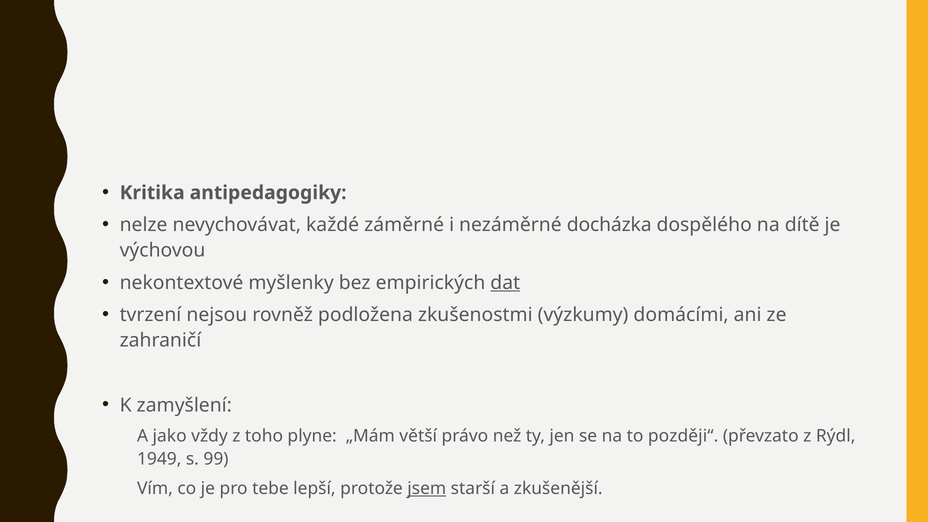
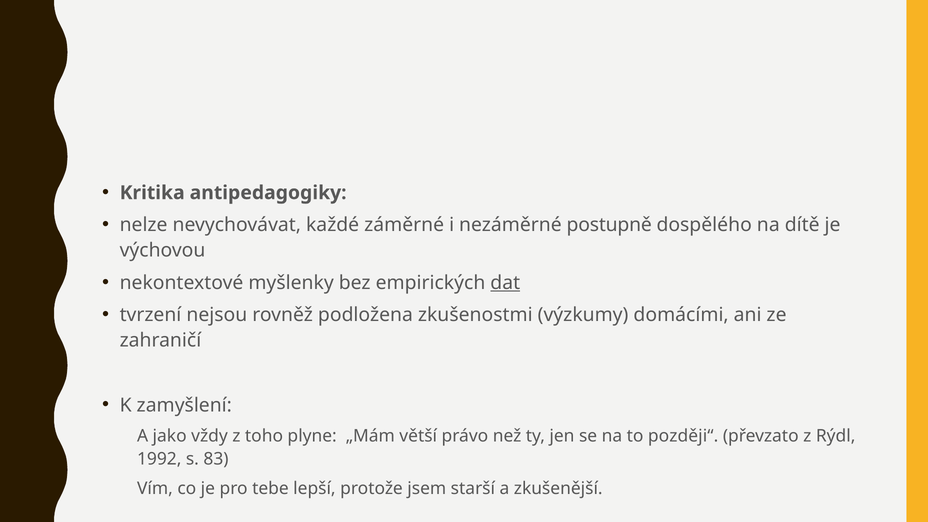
docházka: docházka -> postupně (609, 225)
1949: 1949 -> 1992 (159, 459)
99: 99 -> 83 (216, 459)
jsem underline: present -> none (427, 489)
